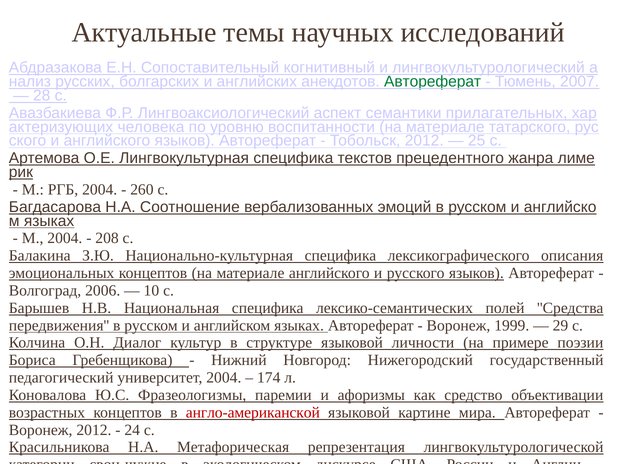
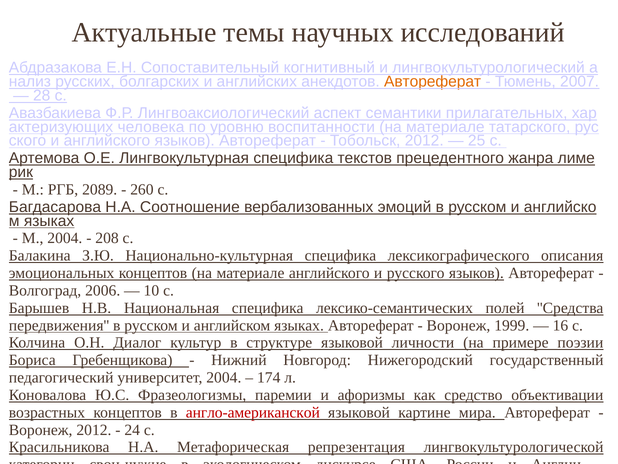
Автореферат colour: green -> orange (433, 82)
РГБ 2004: 2004 -> 2089 (100, 189)
29: 29 -> 16 (560, 325)
